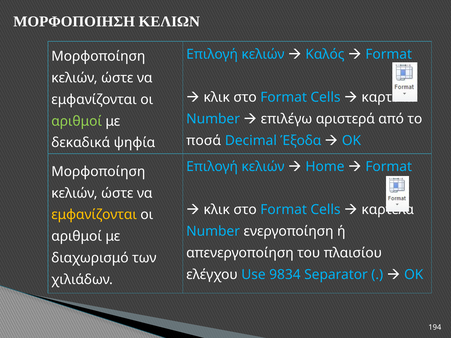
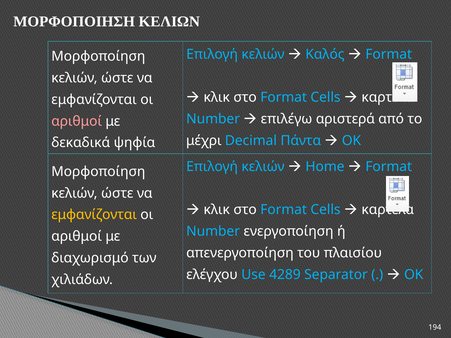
αριθμοί colour: light green -> pink (77, 121)
ποσά: ποσά -> μέχρι (204, 141)
Έξοδα: Έξοδα -> Πάντα (301, 141)
9834: 9834 -> 4289 (285, 275)
